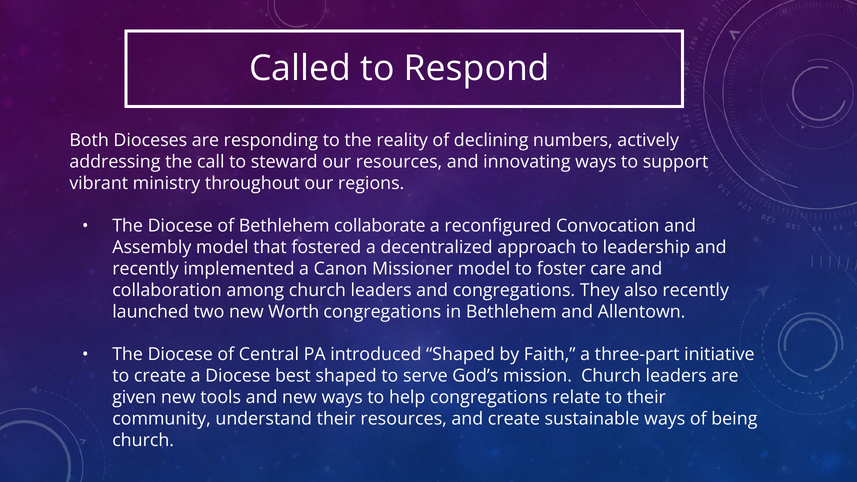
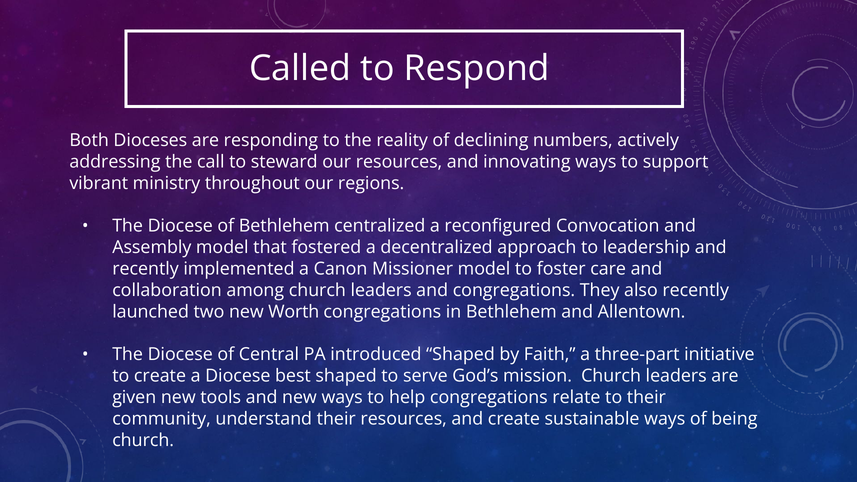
collaborate: collaborate -> centralized (380, 226)
